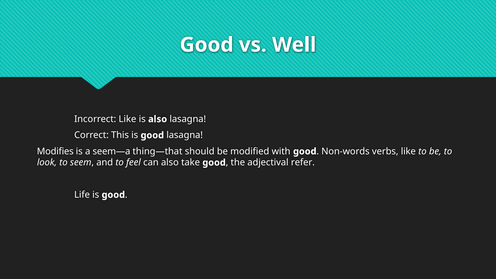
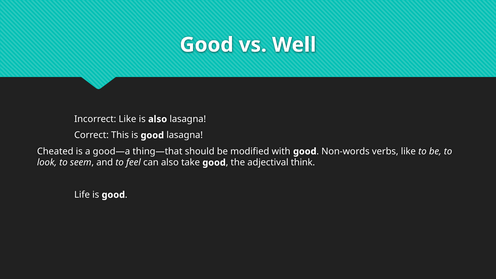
Modifies: Modifies -> Cheated (55, 151)
seem—a: seem—a -> good—a (111, 151)
refer: refer -> think (303, 163)
